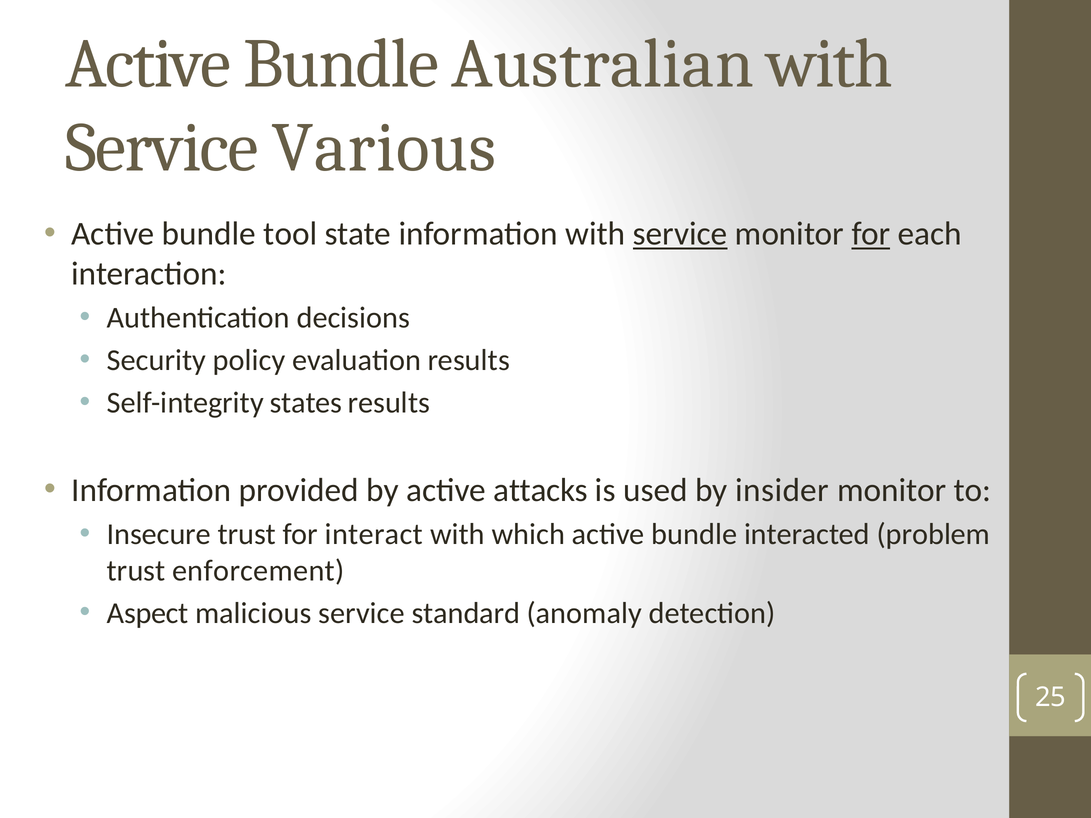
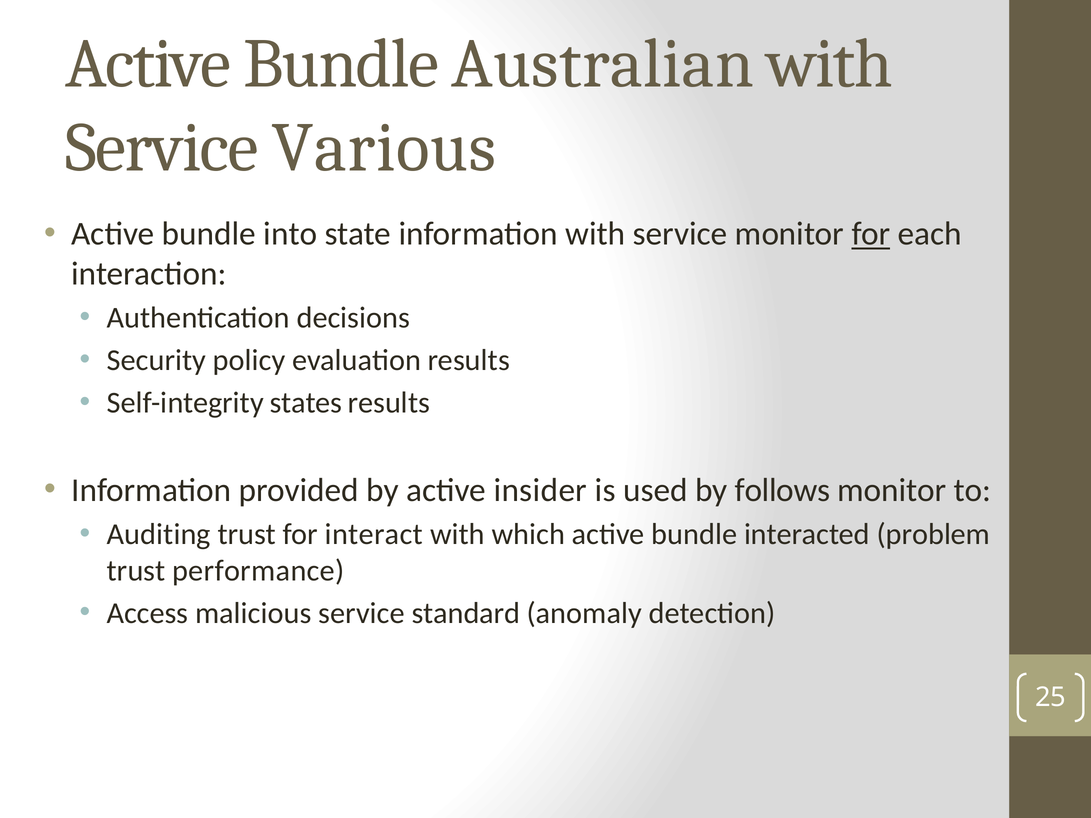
tool: tool -> into (290, 234)
service underline: present -> none (680, 234)
attacks: attacks -> insider (540, 490)
insider: insider -> follows (783, 490)
Insecure: Insecure -> Auditing (159, 534)
enforcement: enforcement -> performance (258, 571)
Aspect: Aspect -> Access (148, 613)
